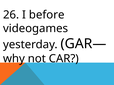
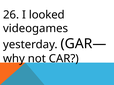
before: before -> looked (47, 15)
